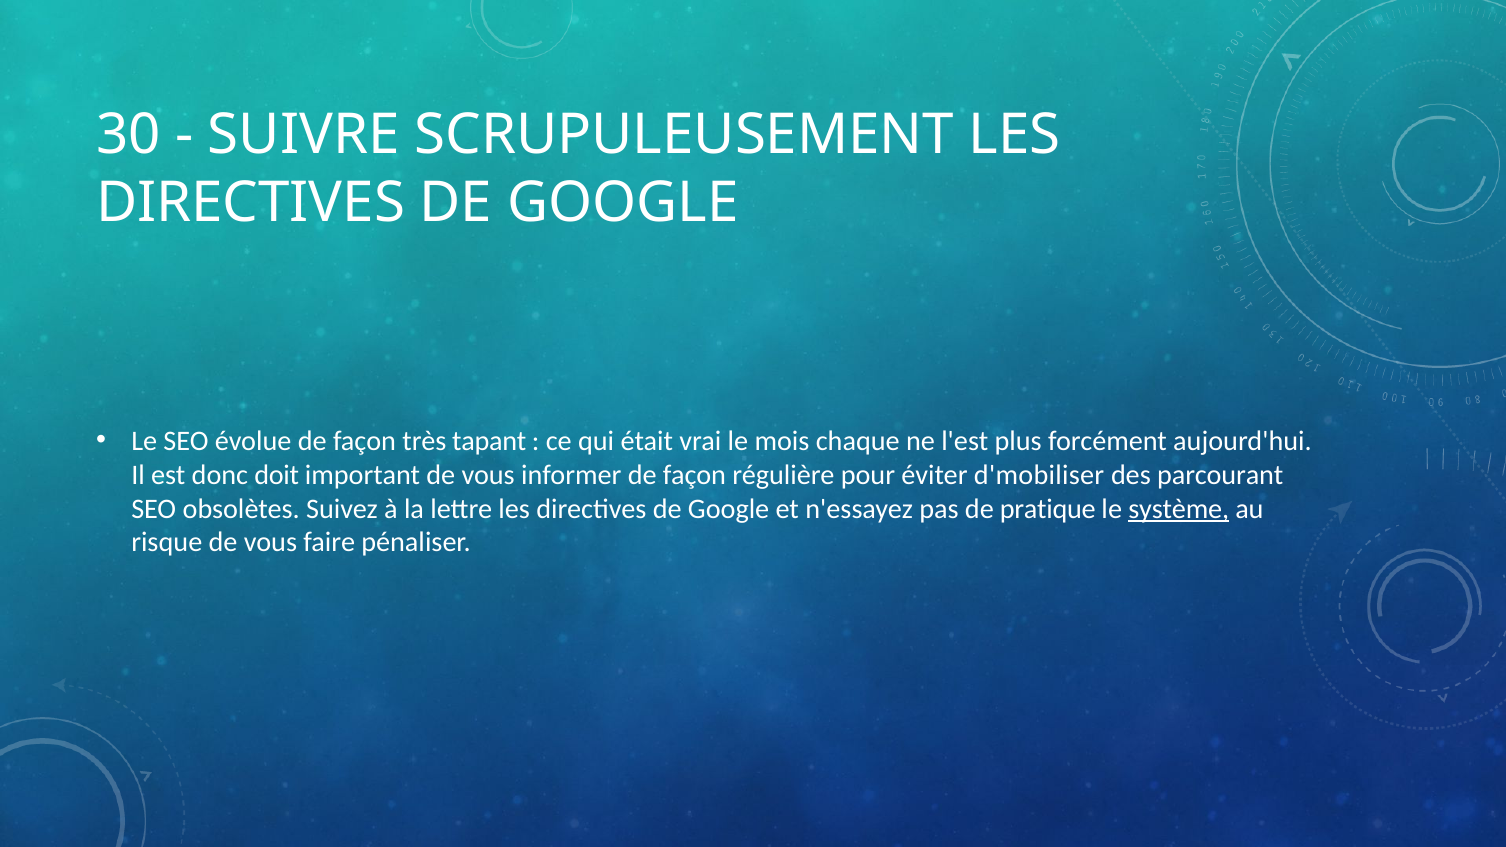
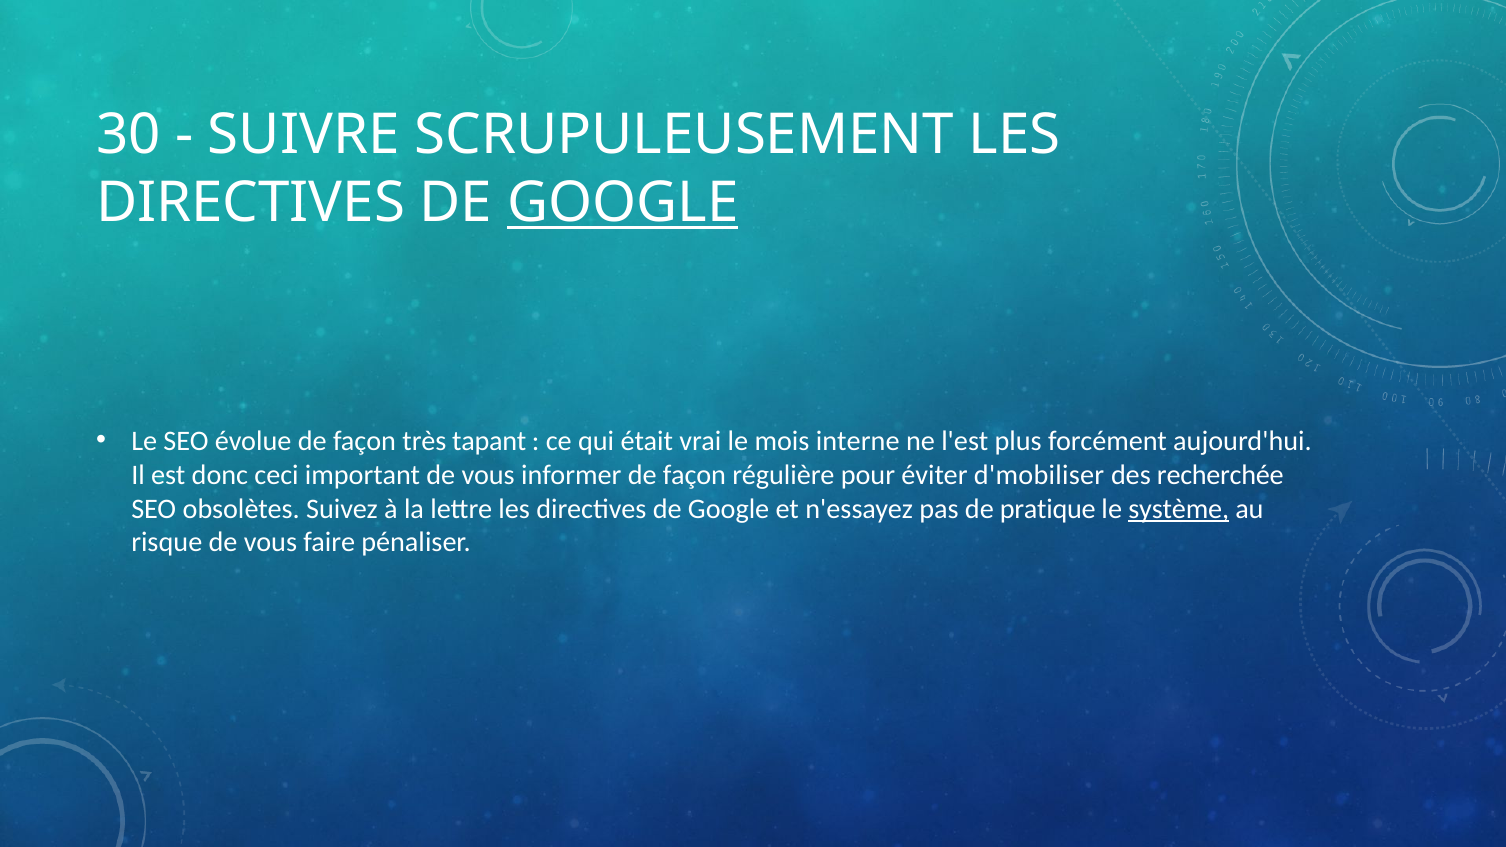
GOOGLE underline: none -> present (623, 203)
chaque: chaque -> interne (858, 441)
doit: doit -> ceci (277, 475)
parcourant: parcourant -> recherchée (1220, 475)
